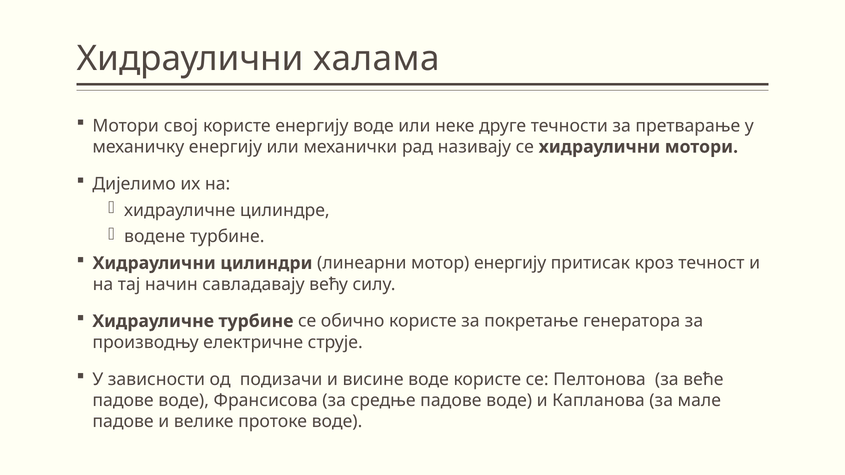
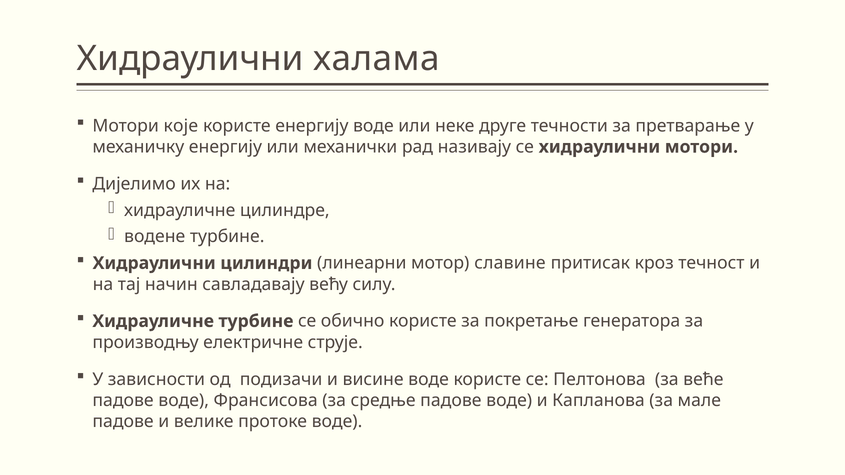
свој: свој -> које (181, 126)
мотор енергију: енергију -> славине (510, 263)
